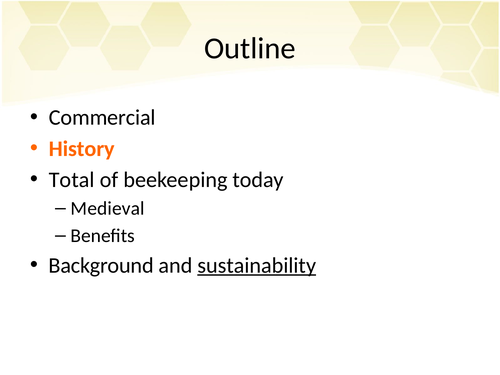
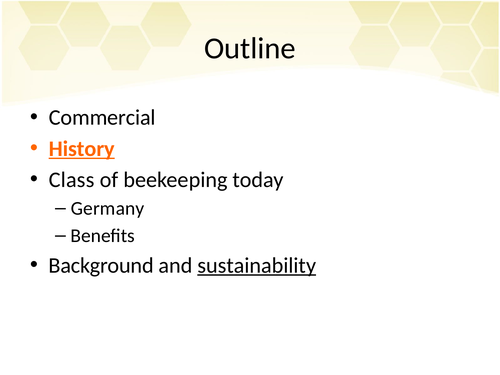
History underline: none -> present (82, 149)
Total: Total -> Class (72, 180)
Medieval: Medieval -> Germany (108, 209)
